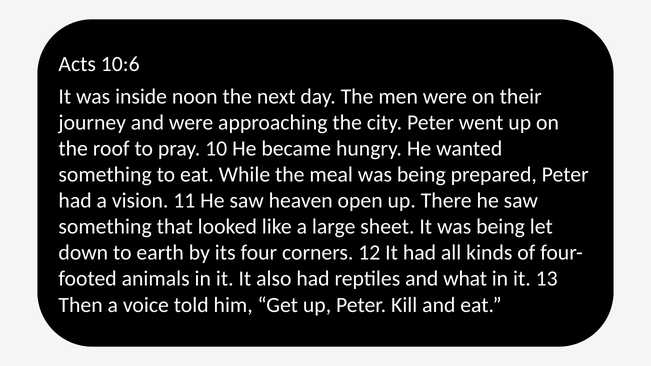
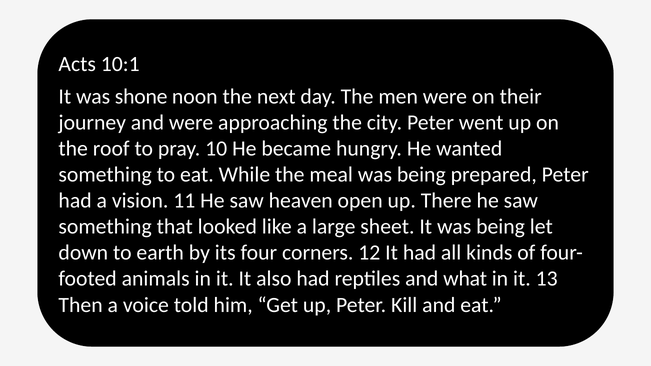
10:6: 10:6 -> 10:1 (120, 64)
inside: inside -> shone (141, 97)
